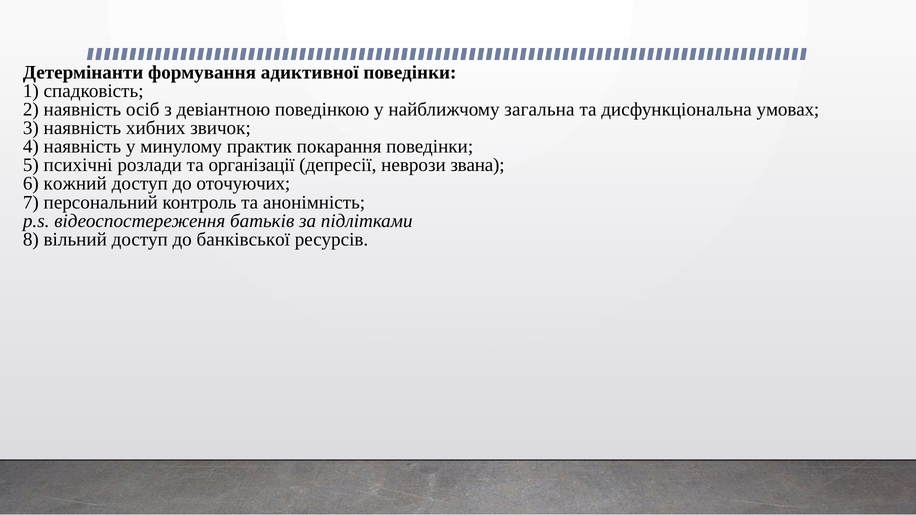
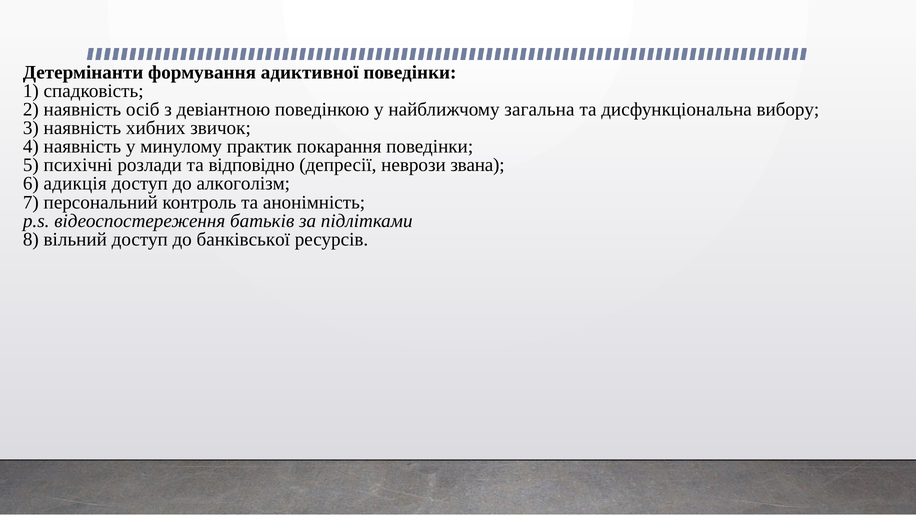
умовах: умовах -> вибору (788, 110)
організації: організації -> відповідно (252, 165)
кожний: кожний -> адикція (75, 184)
оточуючих: оточуючих -> алкоголізм (243, 184)
